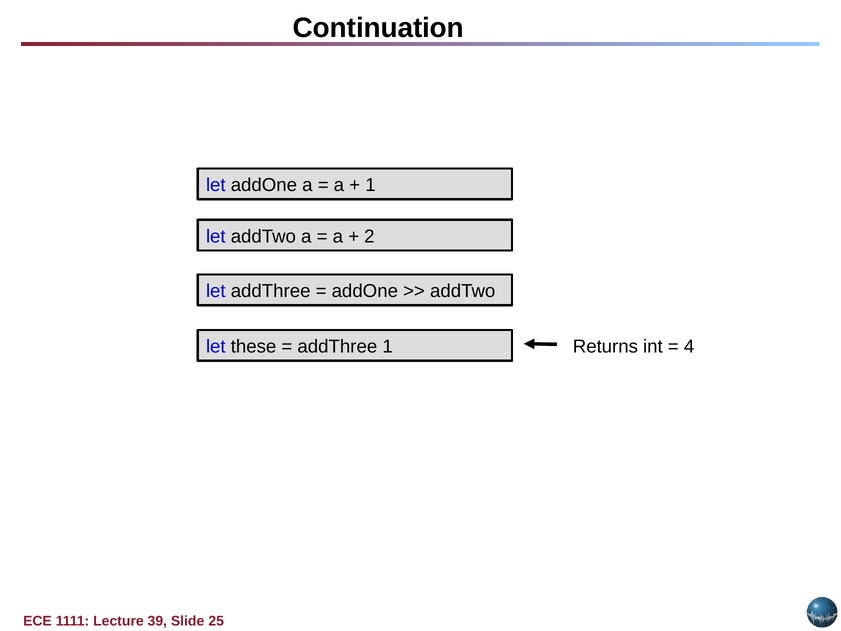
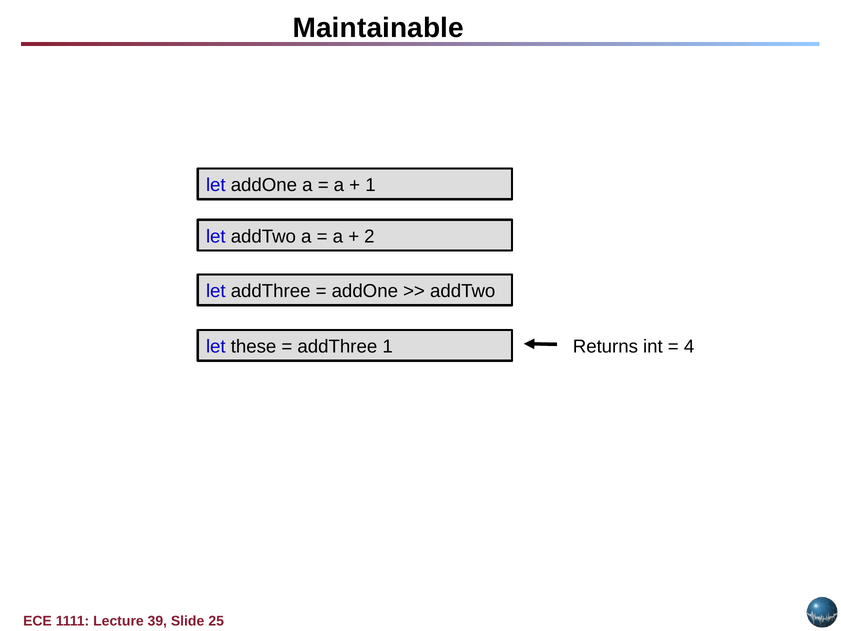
Continuation: Continuation -> Maintainable (378, 28)
